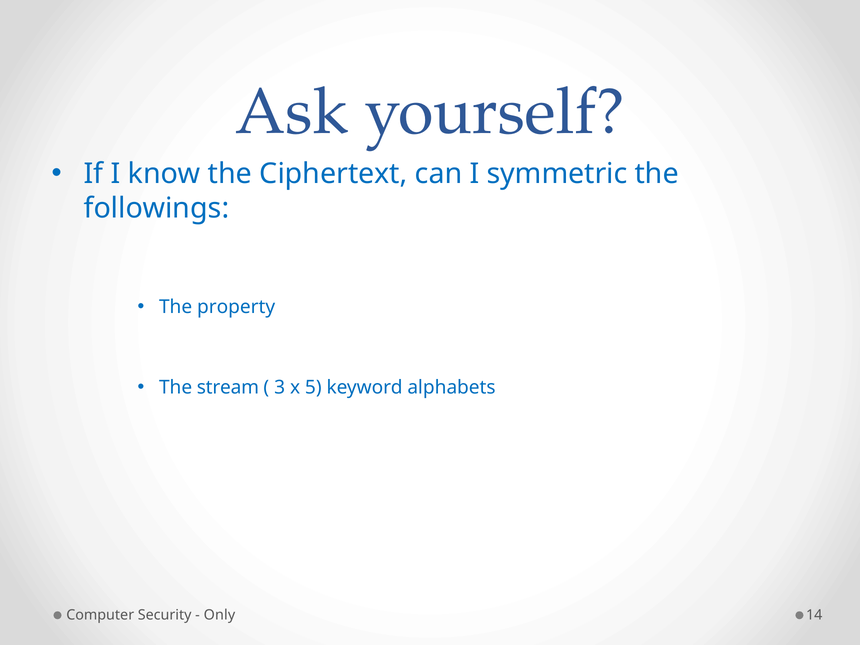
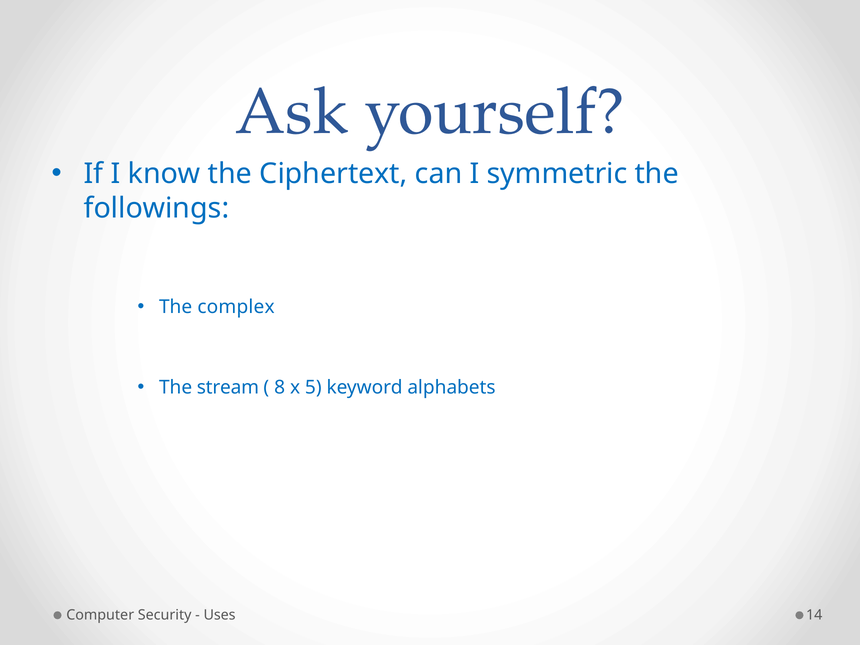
property: property -> complex (236, 307)
3: 3 -> 8 (280, 387)
Only: Only -> Uses (220, 615)
